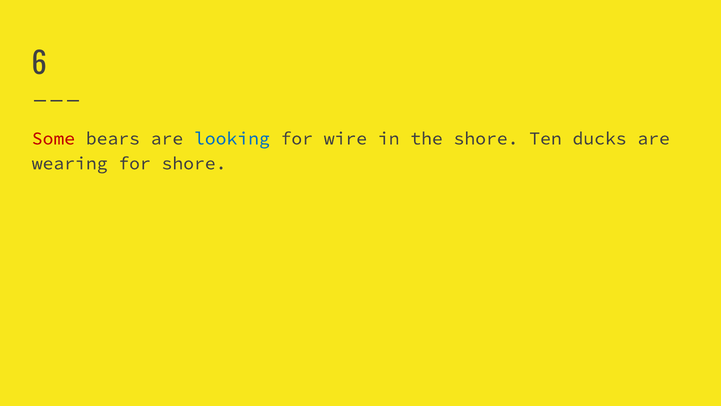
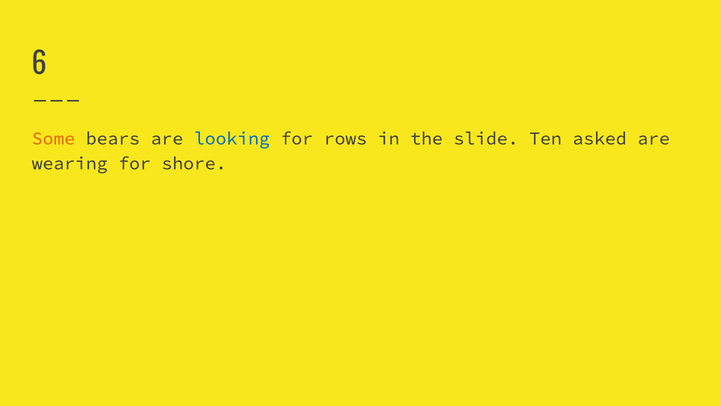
Some colour: red -> orange (53, 138)
wire: wire -> rows (345, 138)
the shore: shore -> slide (486, 138)
ducks: ducks -> asked (600, 138)
